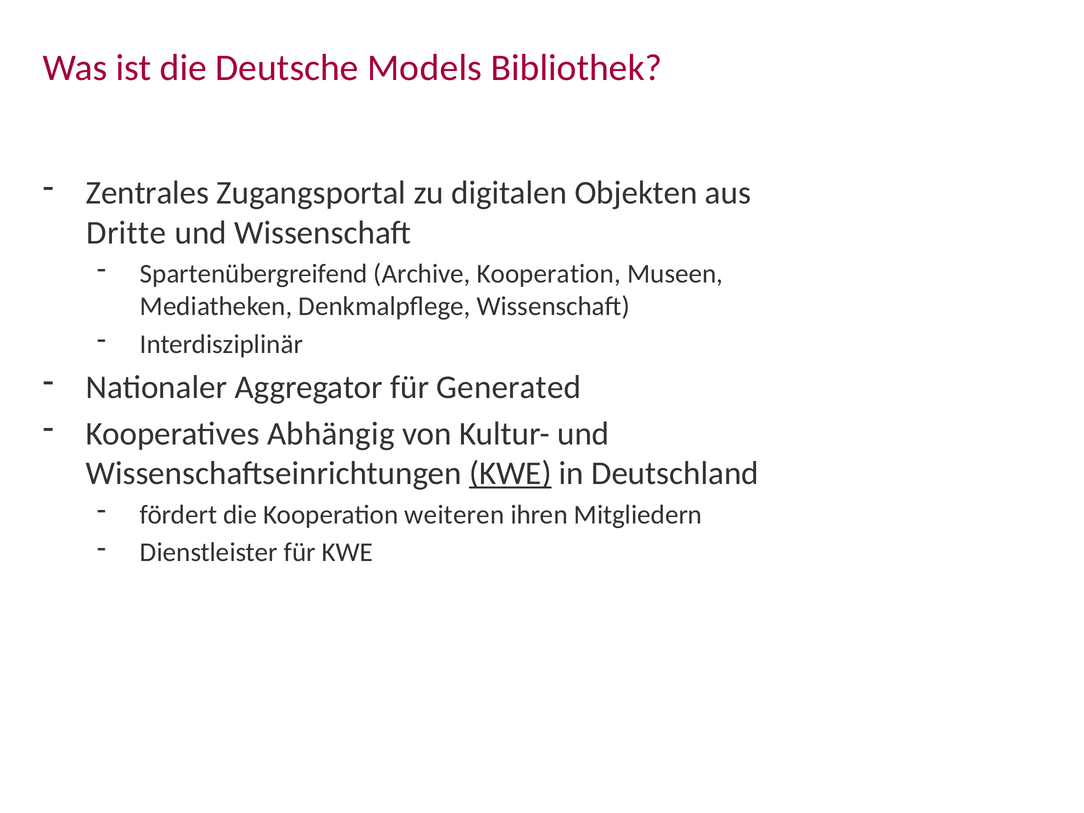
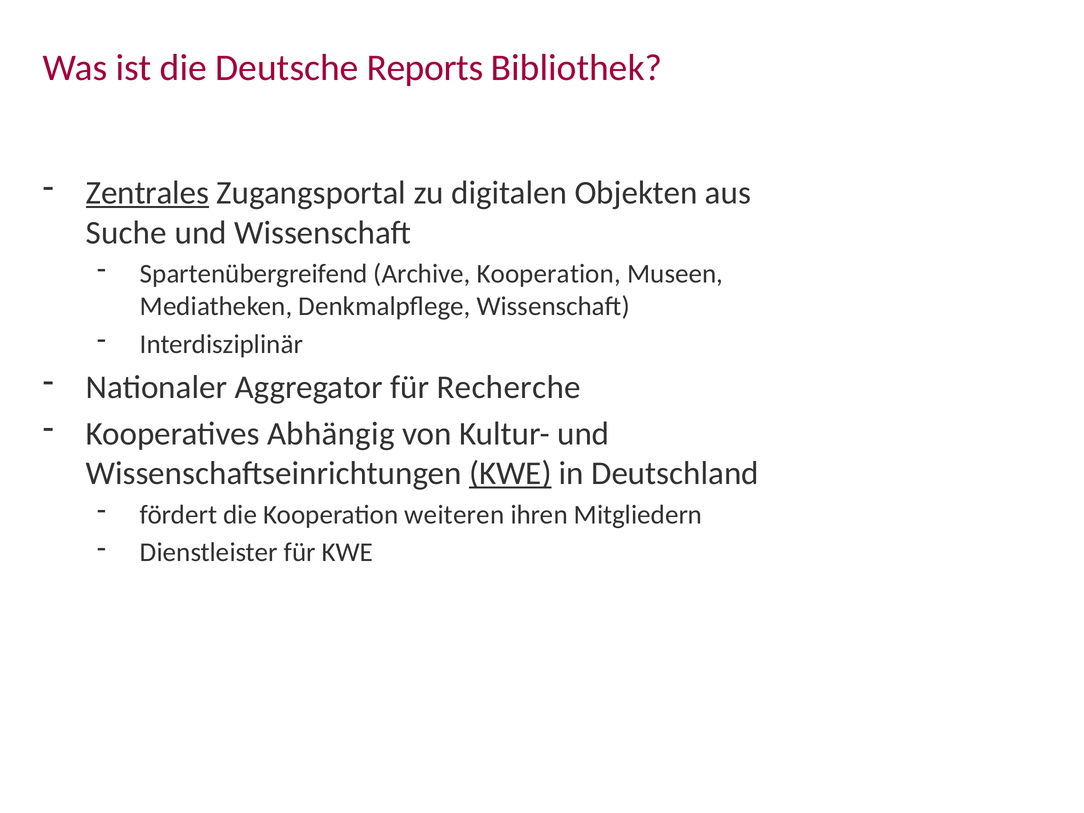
Models: Models -> Reports (425, 68)
Zentrales underline: none -> present (147, 193)
Dritte: Dritte -> Suche (126, 233)
Generated: Generated -> Recherche (509, 387)
